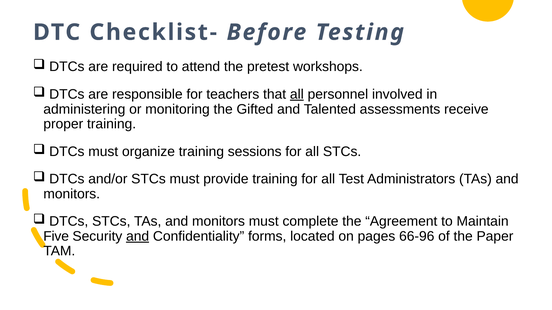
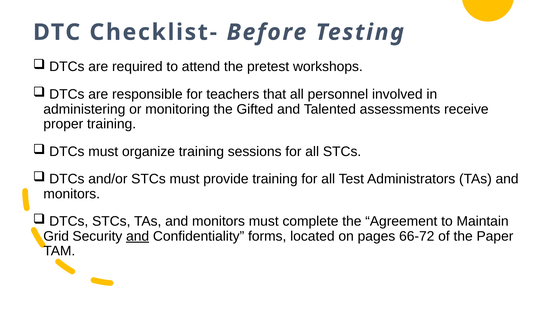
all underline: present -> none (297, 94)
Five: Five -> Grid (56, 237)
66-96: 66-96 -> 66-72 (417, 237)
